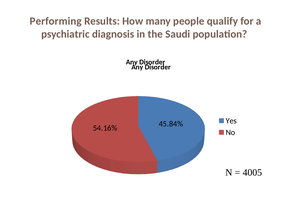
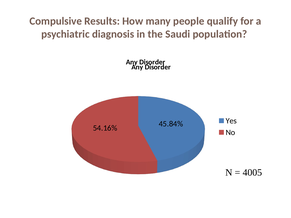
Performing: Performing -> Compulsive (56, 21)
